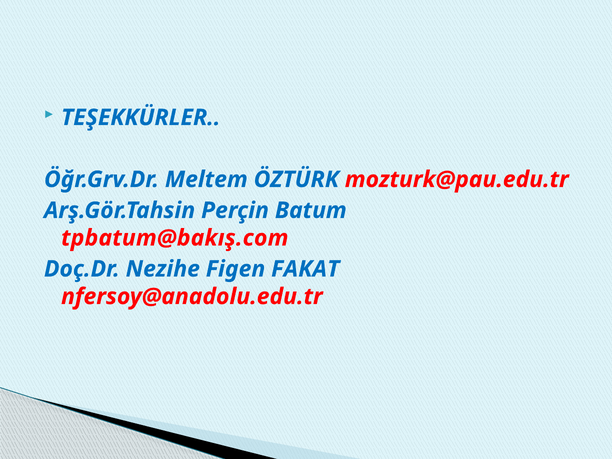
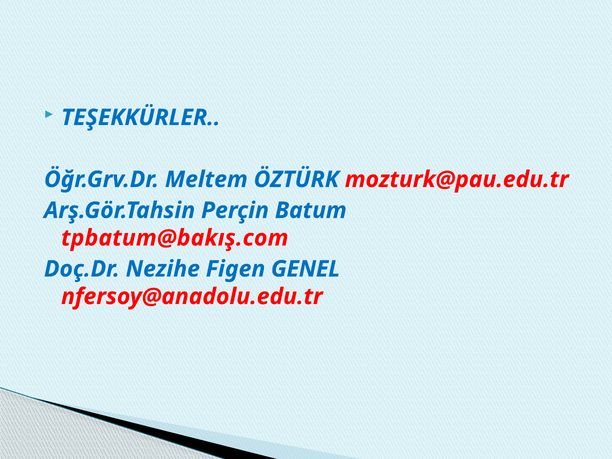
FAKAT: FAKAT -> GENEL (306, 269)
